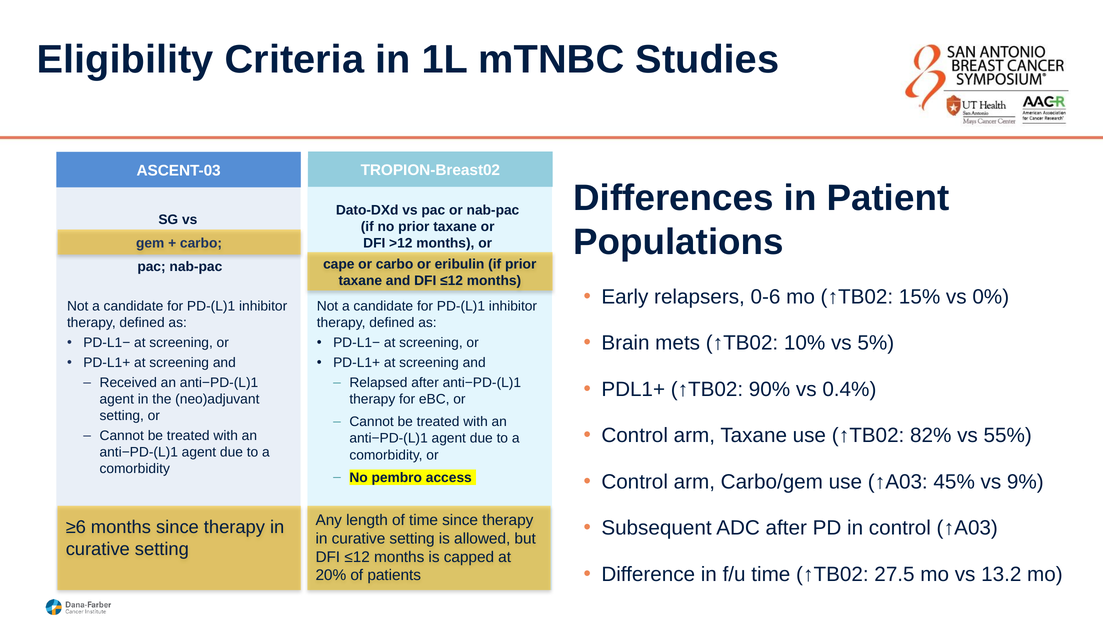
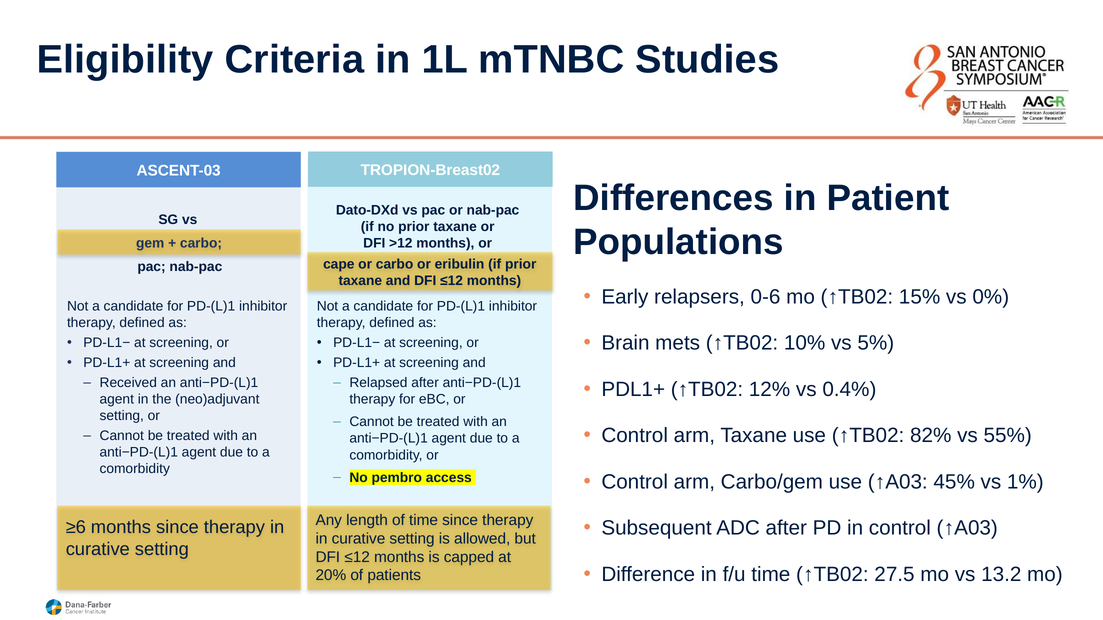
90%: 90% -> 12% (770, 390)
9%: 9% -> 1% (1025, 482)
